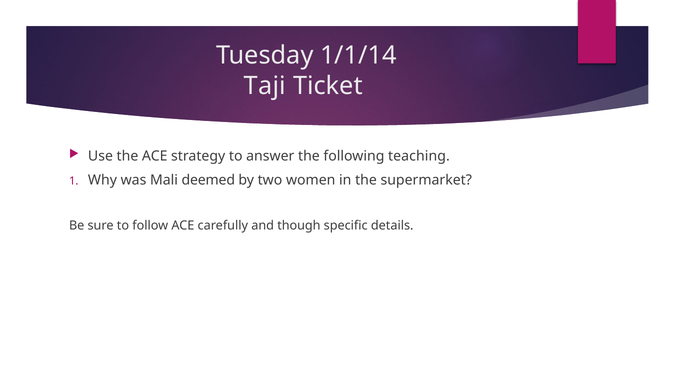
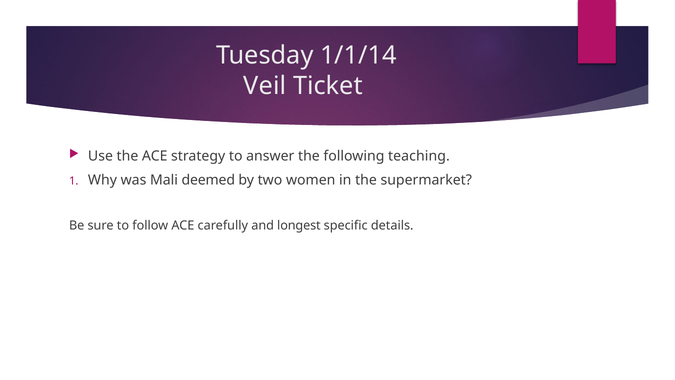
Taji: Taji -> Veil (265, 86)
though: though -> longest (299, 225)
